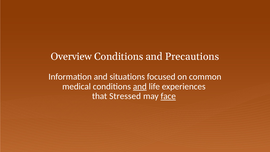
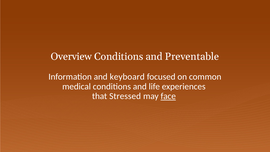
Precautions: Precautions -> Preventable (192, 57)
situations: situations -> keyboard (127, 77)
and underline: present -> none (140, 86)
